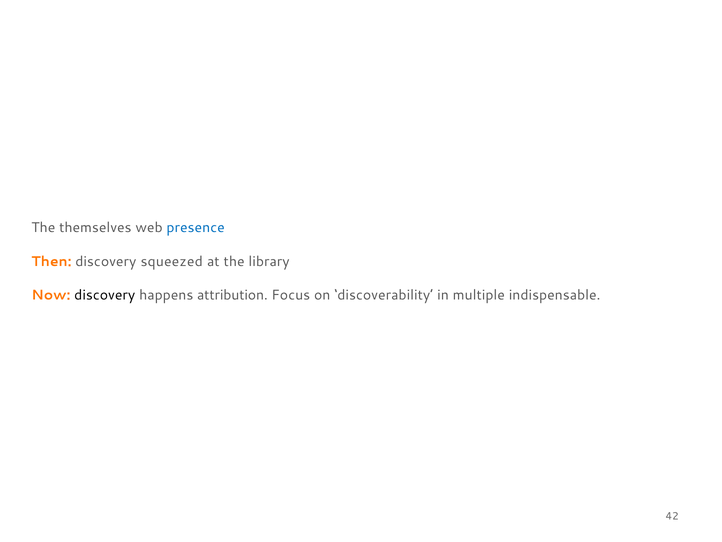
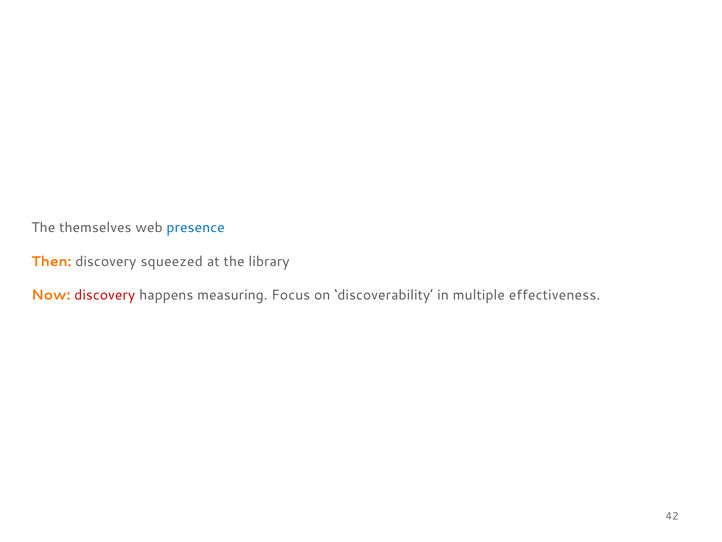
discovery colour: black -> red (105, 295)
attribution: attribution -> measuring (232, 295)
indispensable: indispensable -> effectiveness (555, 295)
